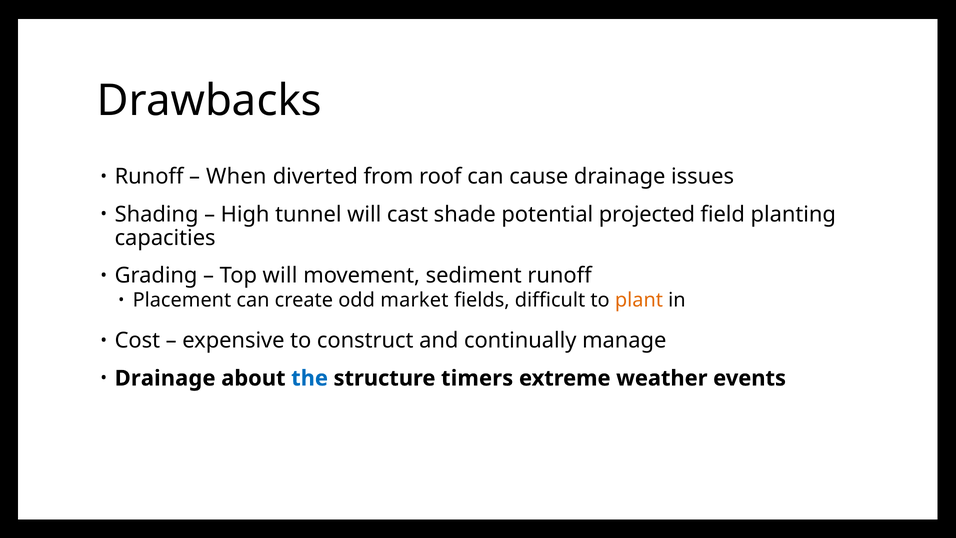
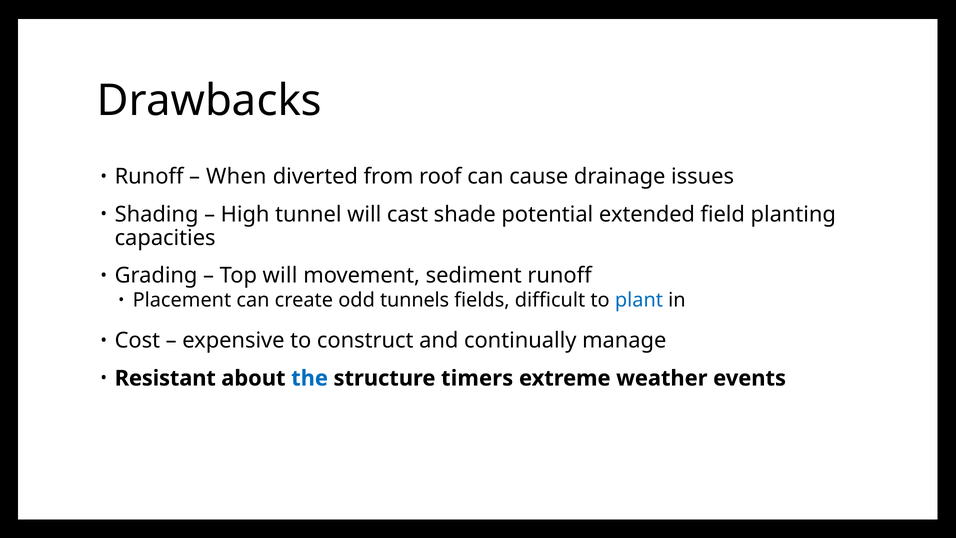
projected: projected -> extended (647, 214)
market: market -> tunnels (415, 300)
plant colour: orange -> blue (639, 300)
Drainage: Drainage -> Resistant (165, 378)
